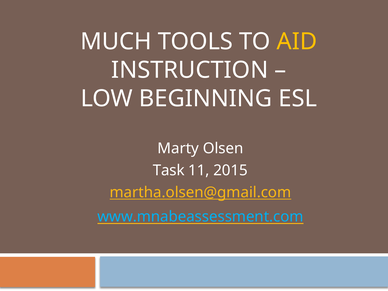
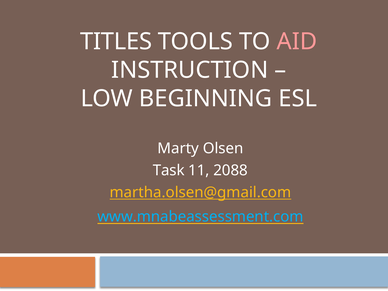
MUCH: MUCH -> TITLES (116, 42)
AID colour: yellow -> pink (297, 42)
2015: 2015 -> 2088 (231, 170)
